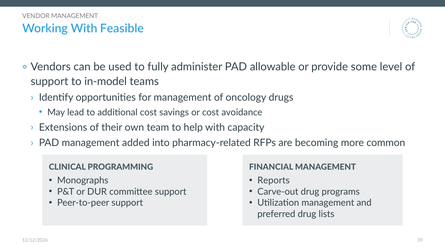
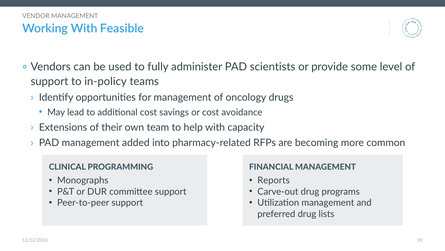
allowable: allowable -> scientists (273, 67)
in-model: in-model -> in-policy (106, 81)
